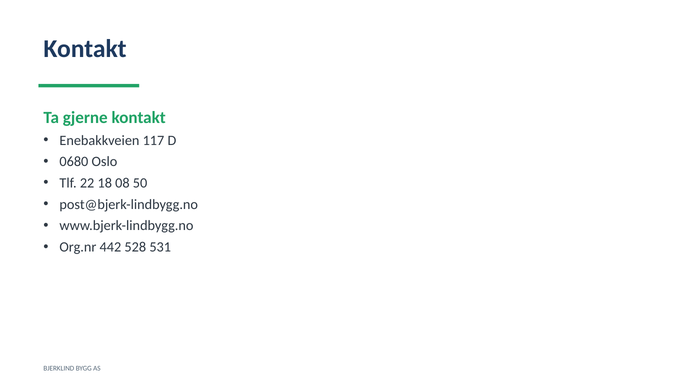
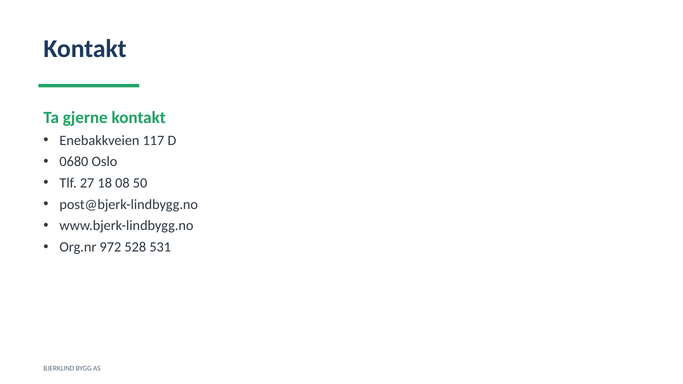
22: 22 -> 27 (87, 183)
442: 442 -> 972 (110, 247)
